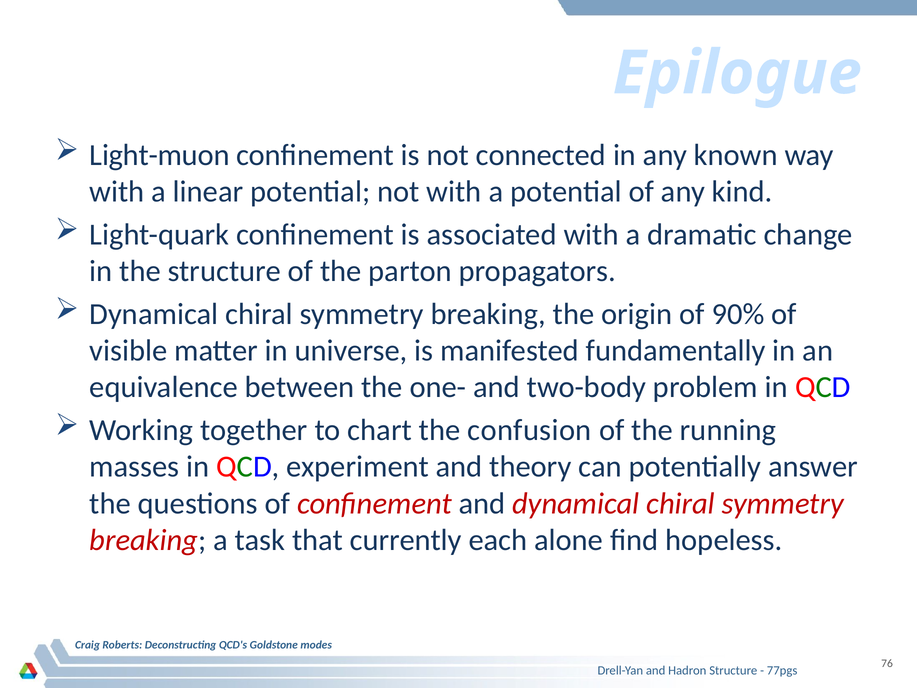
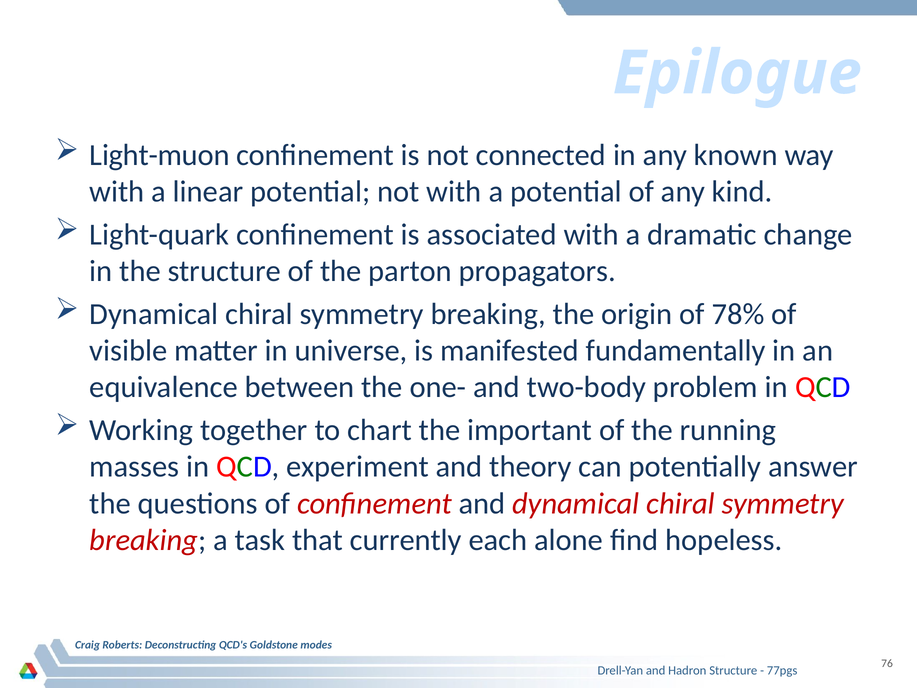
90%: 90% -> 78% (738, 314)
confusion: confusion -> important (530, 430)
